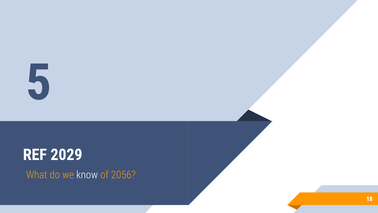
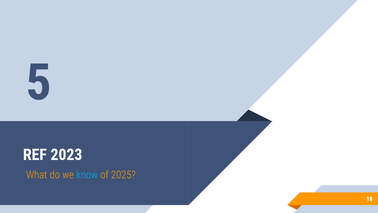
2029: 2029 -> 2023 (66, 154)
know colour: white -> light blue (87, 175)
2056: 2056 -> 2025 (123, 175)
